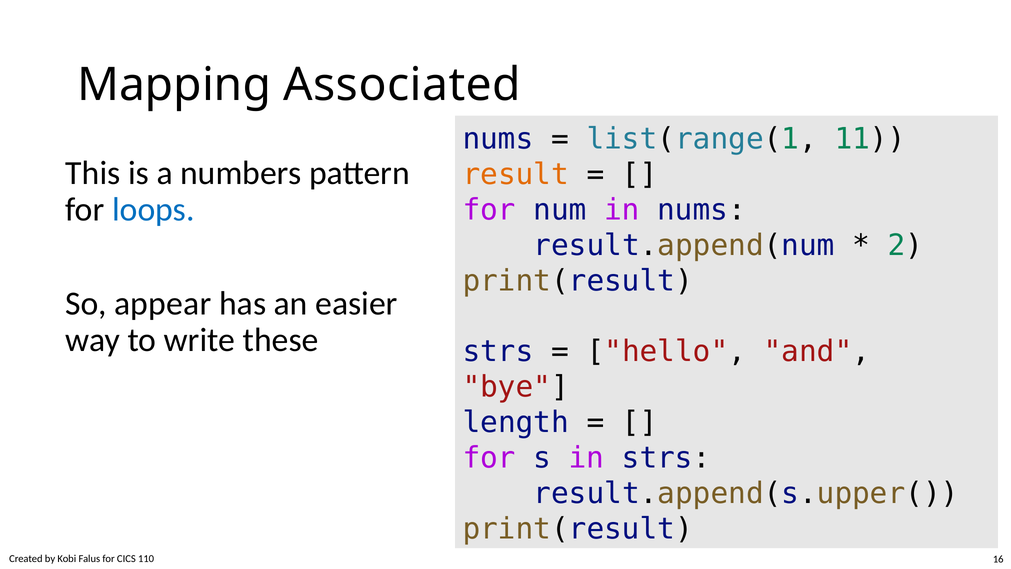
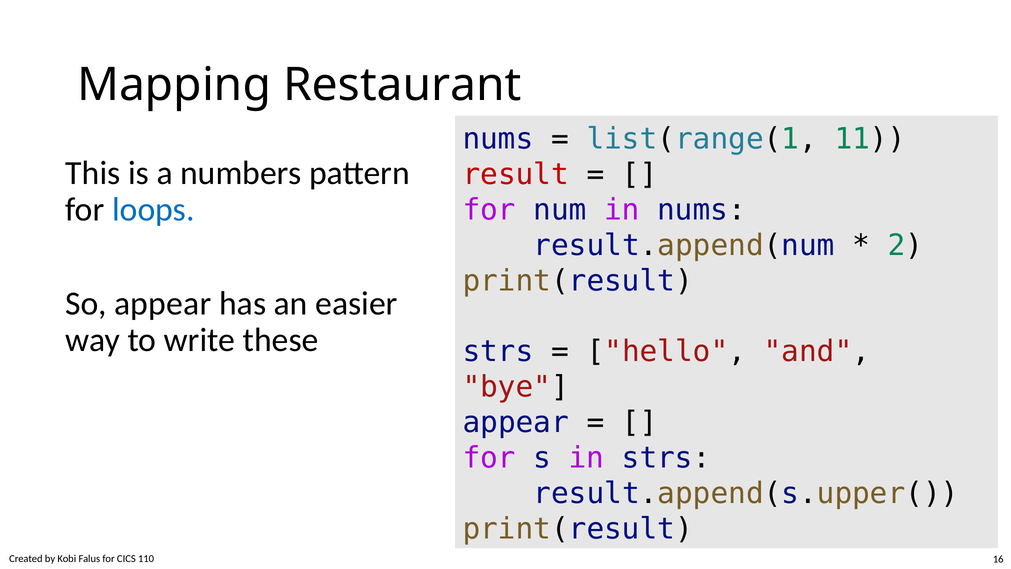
Associated: Associated -> Restaurant (402, 85)
result colour: orange -> red (516, 175)
length: length -> appear (516, 422)
